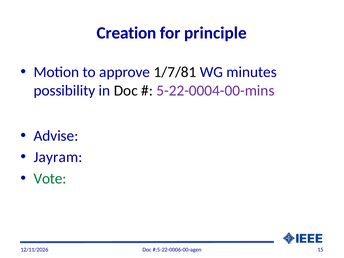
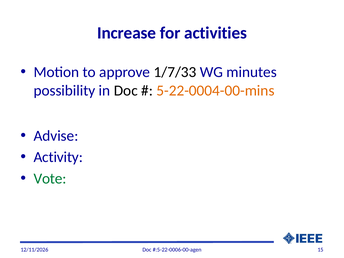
Creation: Creation -> Increase (127, 33)
principle: principle -> activities (216, 33)
1/7/81: 1/7/81 -> 1/7/33 (175, 72)
5-22-0004-00-mins colour: purple -> orange (215, 91)
Jayram: Jayram -> Activity (58, 157)
